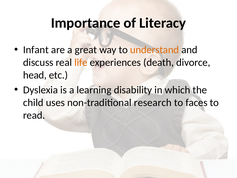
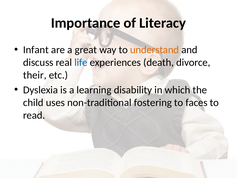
life colour: orange -> blue (81, 62)
head: head -> their (35, 75)
research: research -> fostering (153, 102)
